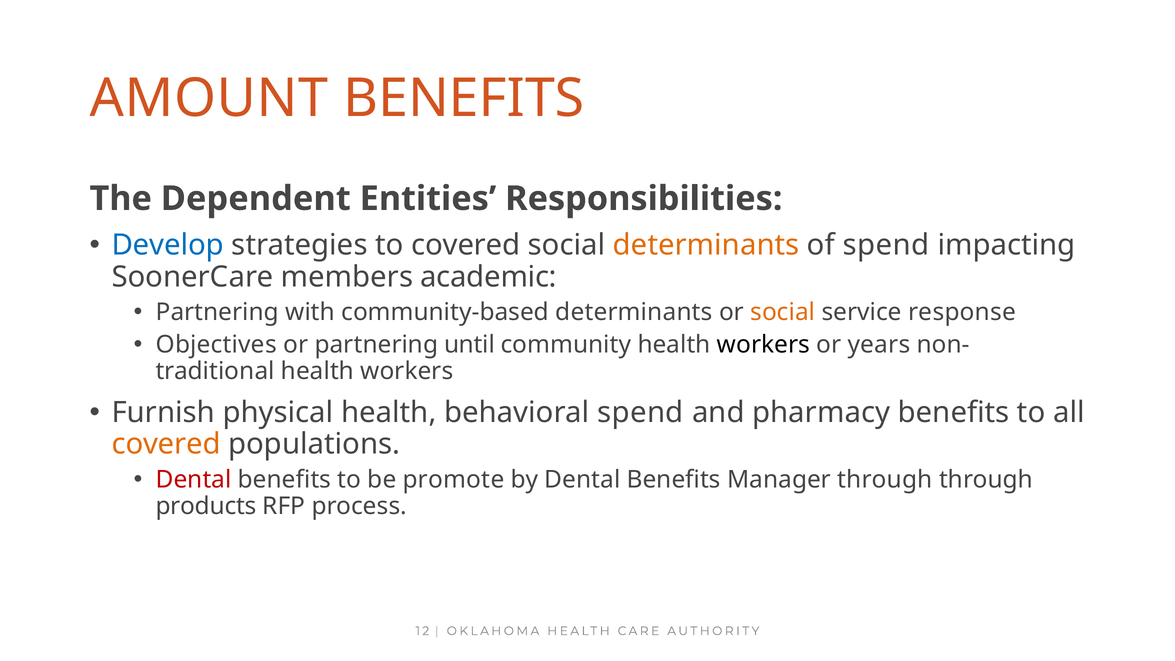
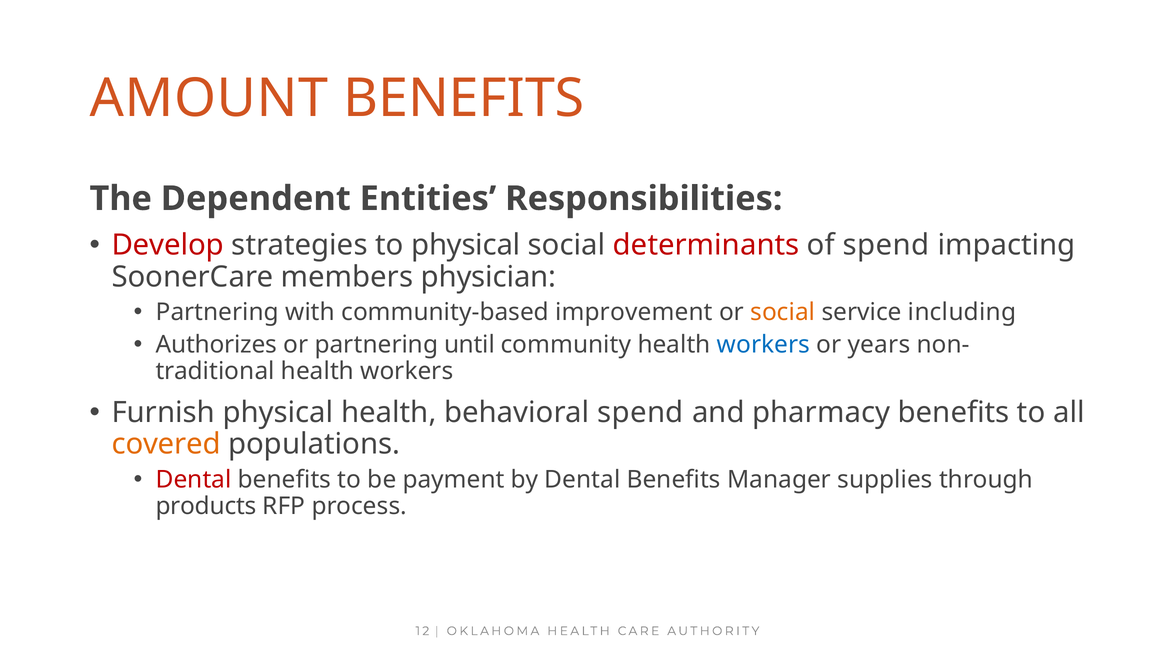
Develop colour: blue -> red (168, 245)
to covered: covered -> physical (466, 245)
determinants colour: orange -> red (706, 245)
academic: academic -> physician (488, 277)
community-based determinants: determinants -> improvement (634, 312)
response: response -> including (962, 312)
Objectives: Objectives -> Authorizes (216, 345)
workers colour: black -> blue (763, 345)
promote: promote -> payment (454, 479)
Manager through: through -> supplies (885, 479)
